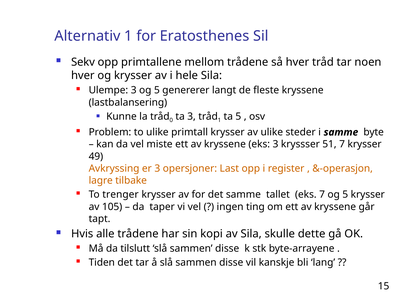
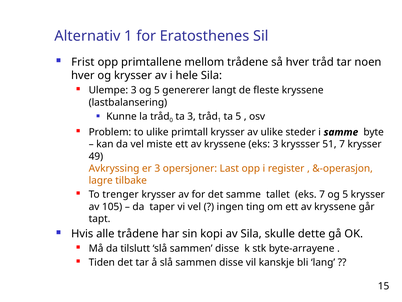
Sekv: Sekv -> Frist (83, 62)
